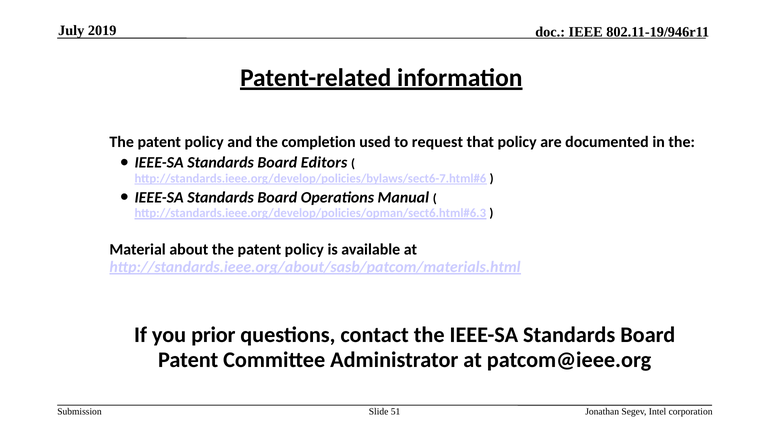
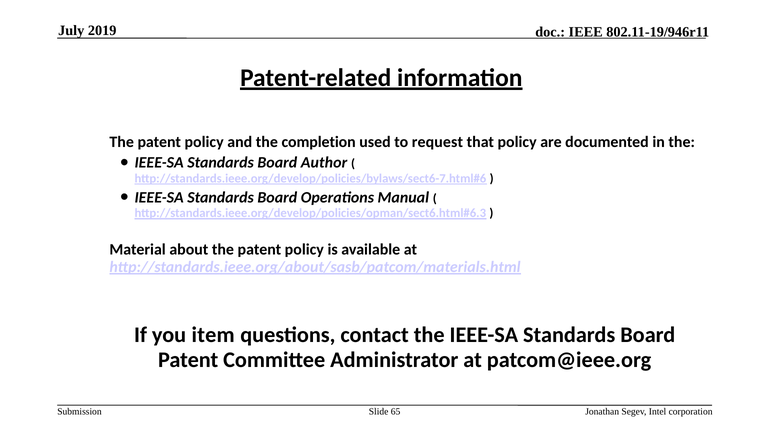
Editors: Editors -> Author (324, 163)
prior: prior -> item (213, 335)
51: 51 -> 65 (396, 412)
